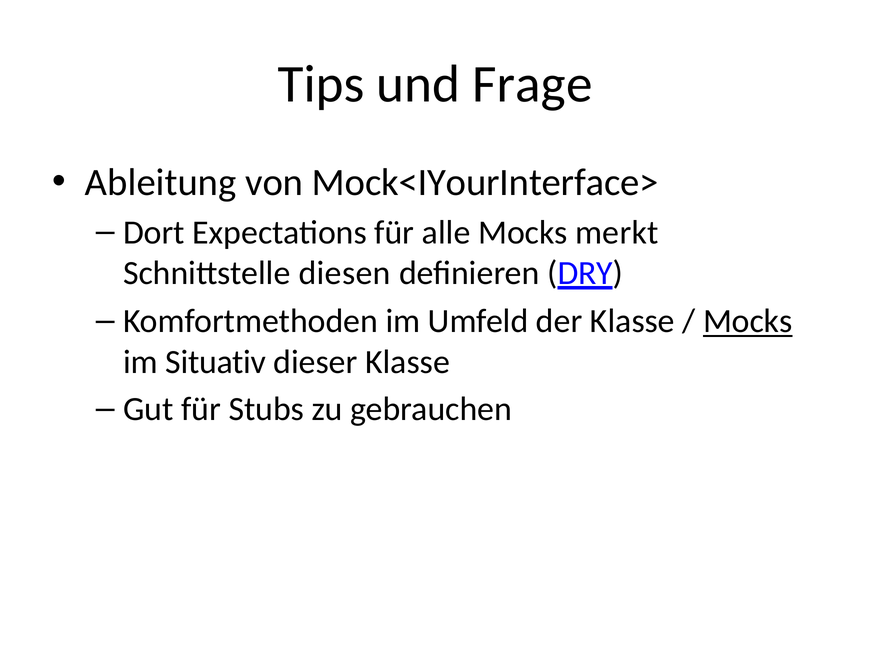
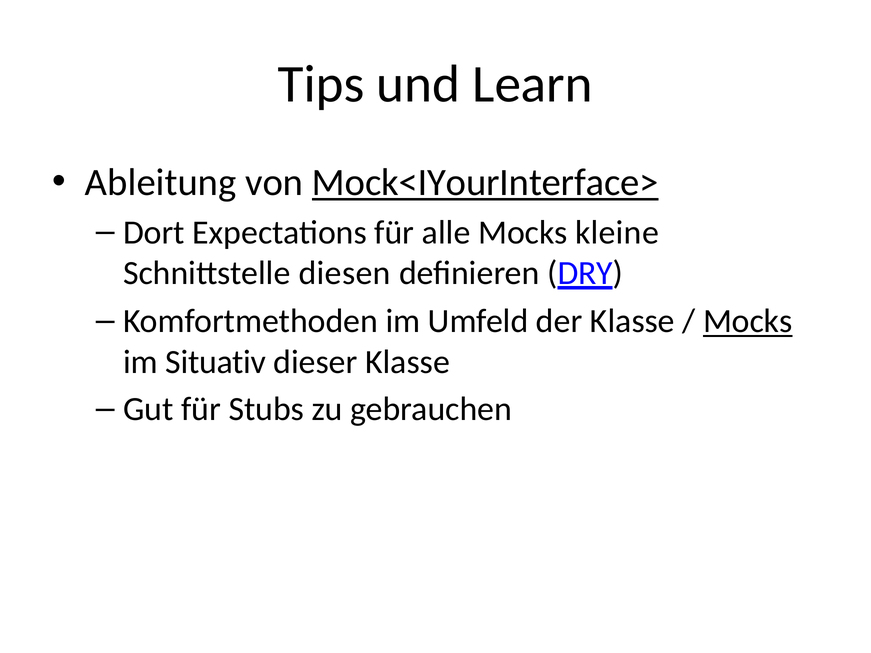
Frage: Frage -> Learn (533, 84)
Mock<IYourInterface> underline: none -> present (485, 183)
merkt: merkt -> kleine (617, 233)
